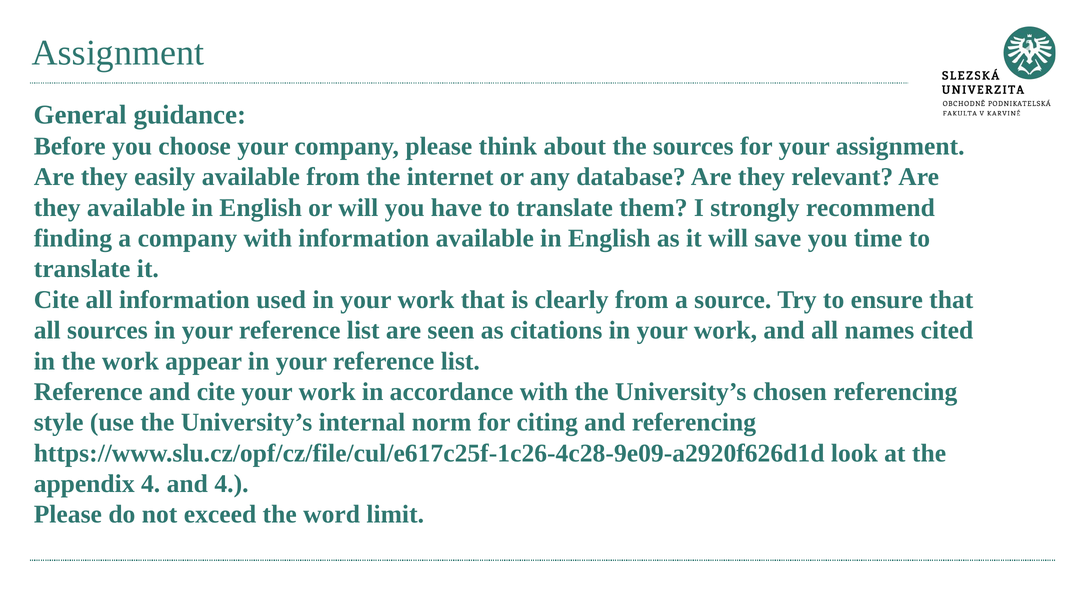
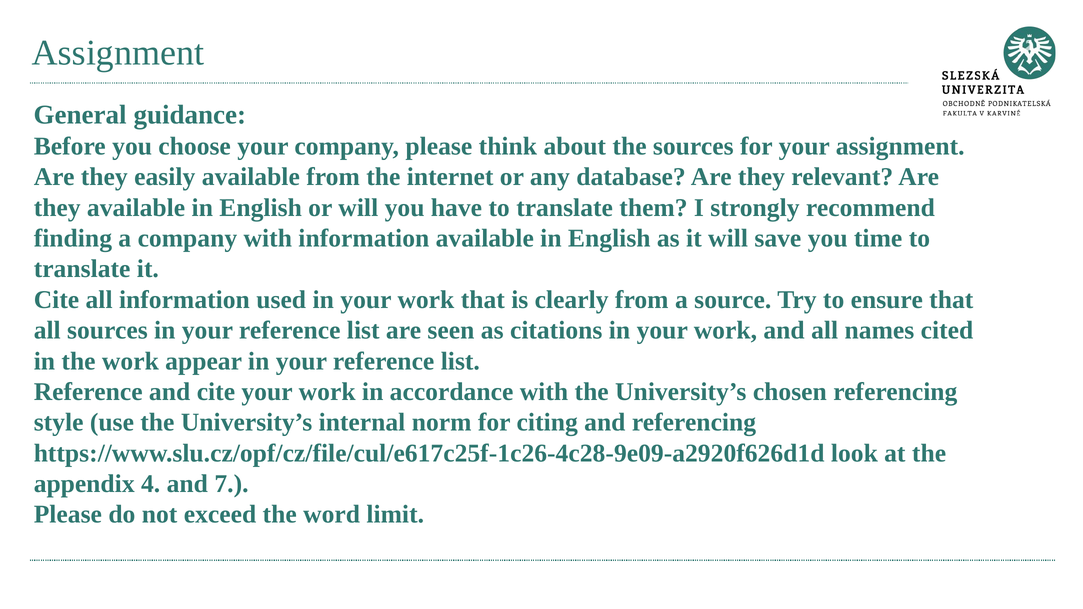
and 4: 4 -> 7 (232, 484)
